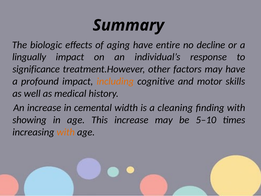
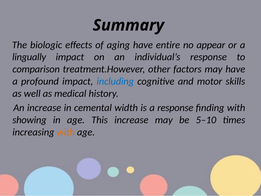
decline: decline -> appear (211, 45)
significance: significance -> comparison (36, 69)
including colour: orange -> blue (115, 81)
a cleaning: cleaning -> response (175, 108)
